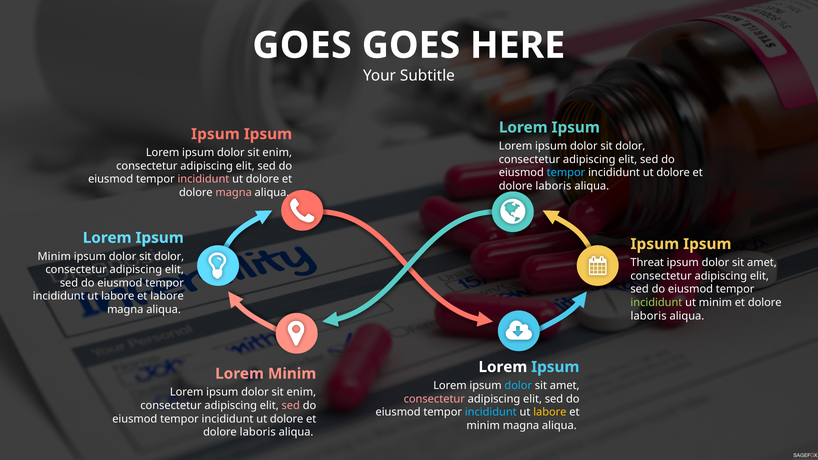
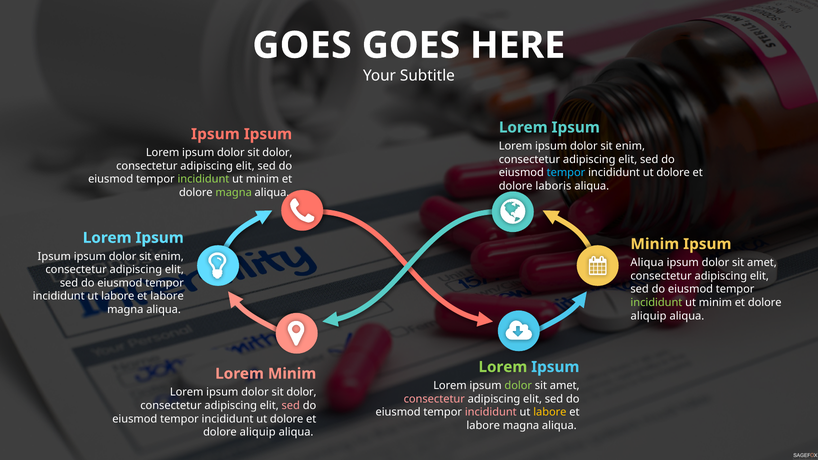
dolor: dolor -> enim (630, 146)
enim: enim -> dolor (277, 153)
incididunt colour: pink -> light green (203, 179)
dolore: dolore -> minim (262, 179)
magna colour: pink -> light green (234, 193)
Ipsum: Ipsum -> Minim (655, 244)
Minim: Minim -> Ipsum (54, 256)
dolor: dolor -> enim (169, 256)
Threat: Threat -> Aliqua (647, 263)
laboris: laboris -> aliquip (649, 316)
Lorem colour: white -> light green (503, 367)
dolor colour: light blue -> light green (518, 386)
enim: enim -> dolor (301, 392)
incididunt colour: light blue -> pink (491, 412)
minim: minim -> labore (483, 426)
laboris: laboris -> aliquip (258, 432)
